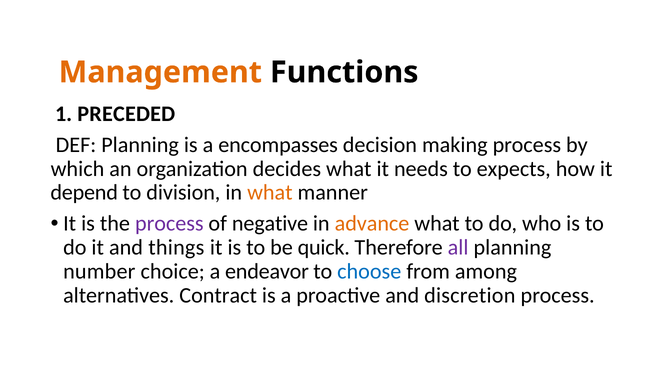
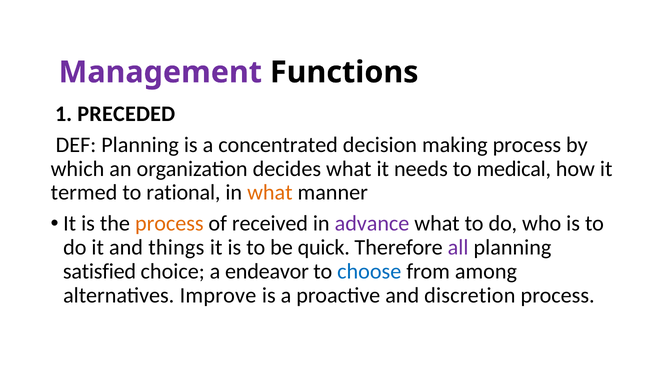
Management colour: orange -> purple (160, 72)
encompasses: encompasses -> concentrated (278, 145)
expects: expects -> medical (514, 169)
depend: depend -> termed (84, 193)
division: division -> rational (183, 193)
process colour: purple -> orange (169, 224)
negative: negative -> received (270, 224)
advance colour: orange -> purple (372, 224)
number: number -> satisfied (100, 272)
Contract: Contract -> Improve (218, 295)
